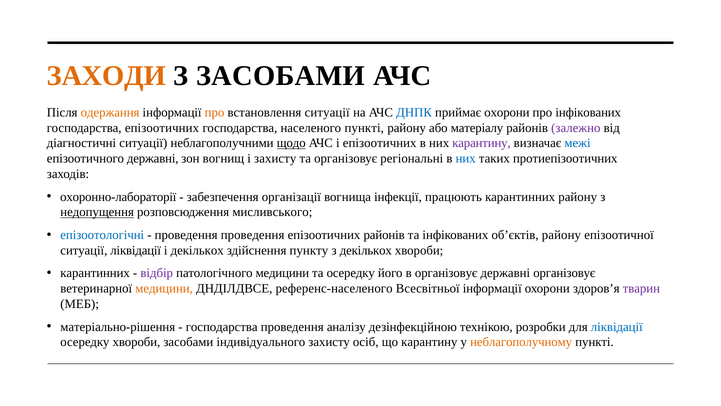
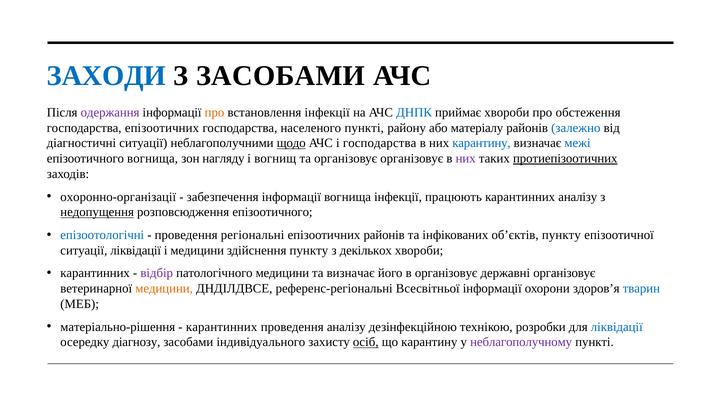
ЗАХОДИ colour: orange -> blue (106, 76)
одержання colour: orange -> purple (110, 112)
встановлення ситуації: ситуації -> інфекції (327, 112)
приймає охорони: охорони -> хвороби (507, 112)
про інфікованих: інфікованих -> обстеження (588, 112)
залежно colour: purple -> blue (576, 128)
і епізоотичних: епізоотичних -> господарства (380, 143)
карантину colour: purple -> blue (481, 143)
епізоотичного державні: державні -> вогнища (153, 158)
вогнищ: вогнищ -> нагляду (224, 158)
і захисту: захисту -> вогнищ (275, 158)
організовує регіональні: регіональні -> організовує (412, 158)
них colour: blue -> purple (466, 158)
протиепізоотичних underline: none -> present (565, 158)
охоронно-лабораторії: охоронно-лабораторії -> охоронно-організації (118, 197)
забезпечення організації: організації -> інформації (291, 197)
карантинних району: району -> аналізу (578, 197)
розповсюдження мисливського: мисливського -> епізоотичного (272, 212)
проведення проведення: проведення -> регіональні (253, 235)
об’єктів району: району -> пункту (561, 235)
і декількох: декількох -> медицини (197, 250)
та осередку: осередку -> визначає (351, 273)
референс-населеного: референс-населеного -> референс-регіональні (334, 288)
тварин colour: purple -> blue (641, 288)
господарства: господарства -> карантинних (222, 326)
осередку хвороби: хвороби -> діагнозу (136, 342)
осіб underline: none -> present (366, 342)
неблагополучному colour: orange -> purple (521, 342)
